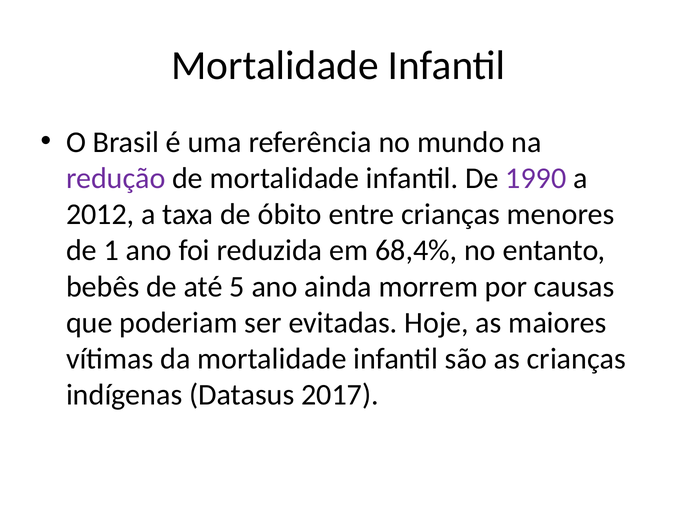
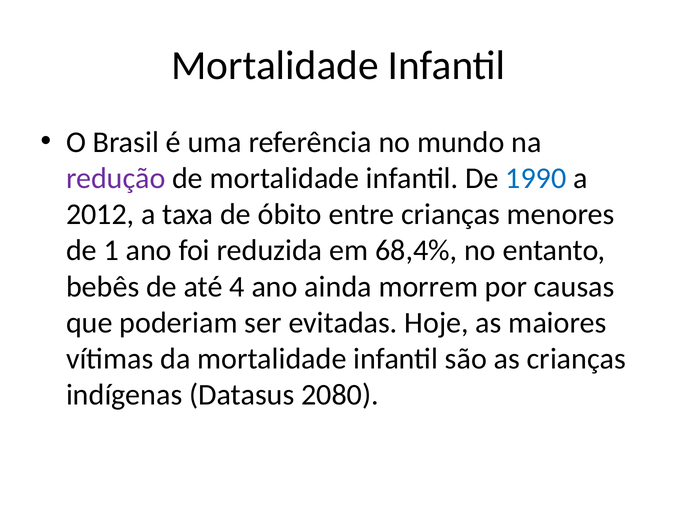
1990 colour: purple -> blue (536, 178)
5: 5 -> 4 (237, 286)
2017: 2017 -> 2080 (340, 395)
